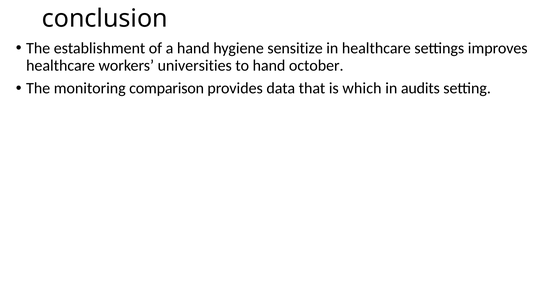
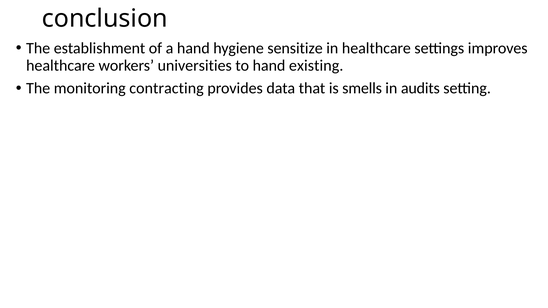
october: october -> existing (316, 65)
comparison: comparison -> contracting (167, 88)
which: which -> smells (362, 88)
